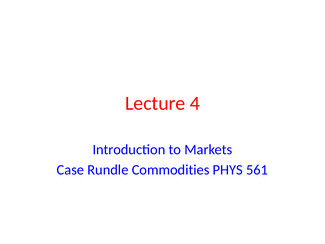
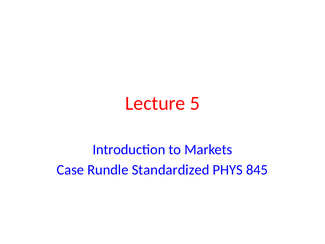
4: 4 -> 5 (195, 103)
Commodities: Commodities -> Standardized (171, 170)
561: 561 -> 845 (257, 170)
